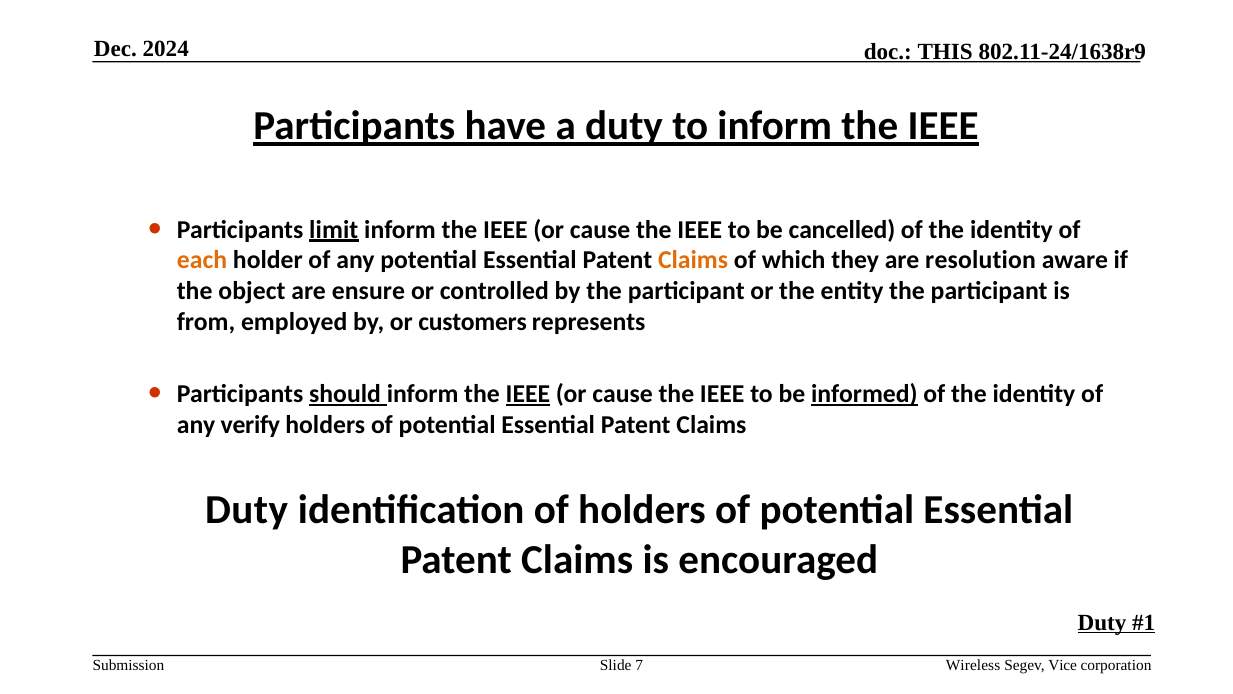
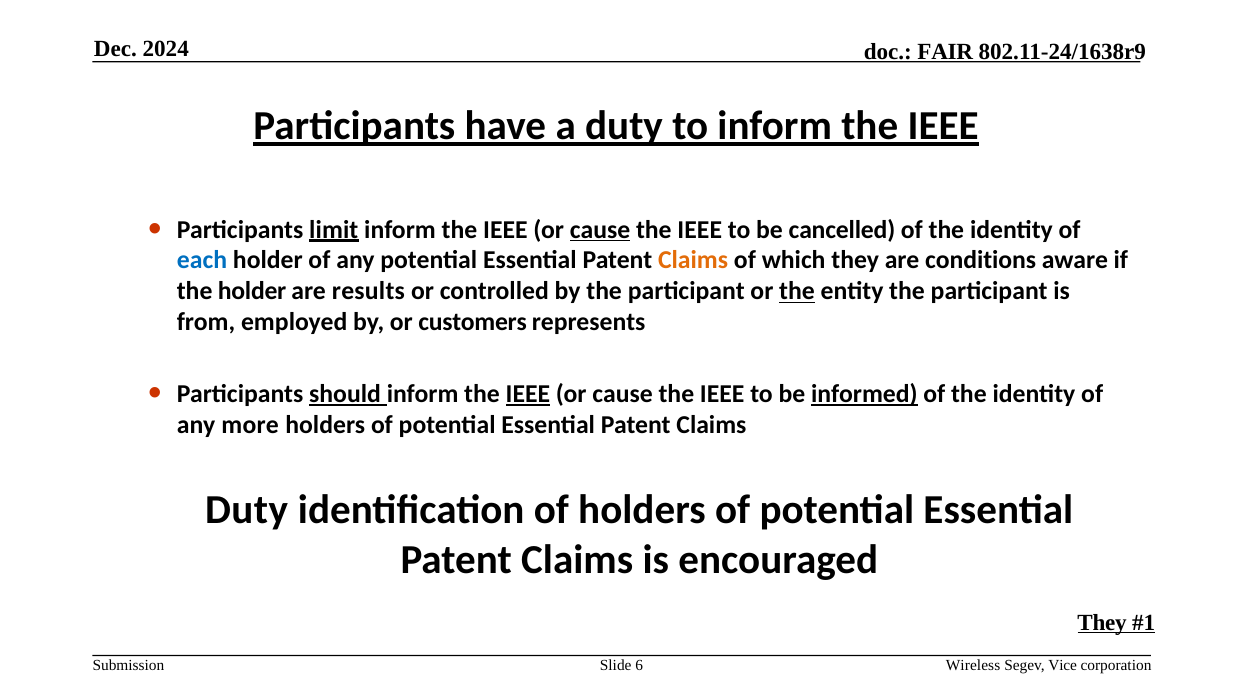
THIS: THIS -> FAIR (945, 51)
cause underline: none -> present (600, 229)
each colour: orange -> blue (202, 260)
resolution: resolution -> conditions (981, 260)
the object: object -> holder (252, 291)
ensure: ensure -> results (368, 291)
the underline: none -> present (797, 291)
verify: verify -> more (250, 425)
Duty: Duty -> They (1102, 622)
7: 7 -> 6 (639, 665)
